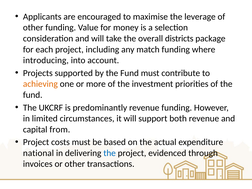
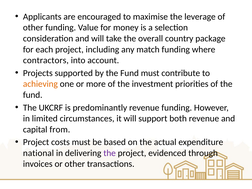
districts: districts -> country (179, 38)
introducing: introducing -> contractors (46, 60)
the colour: blue -> purple (110, 153)
